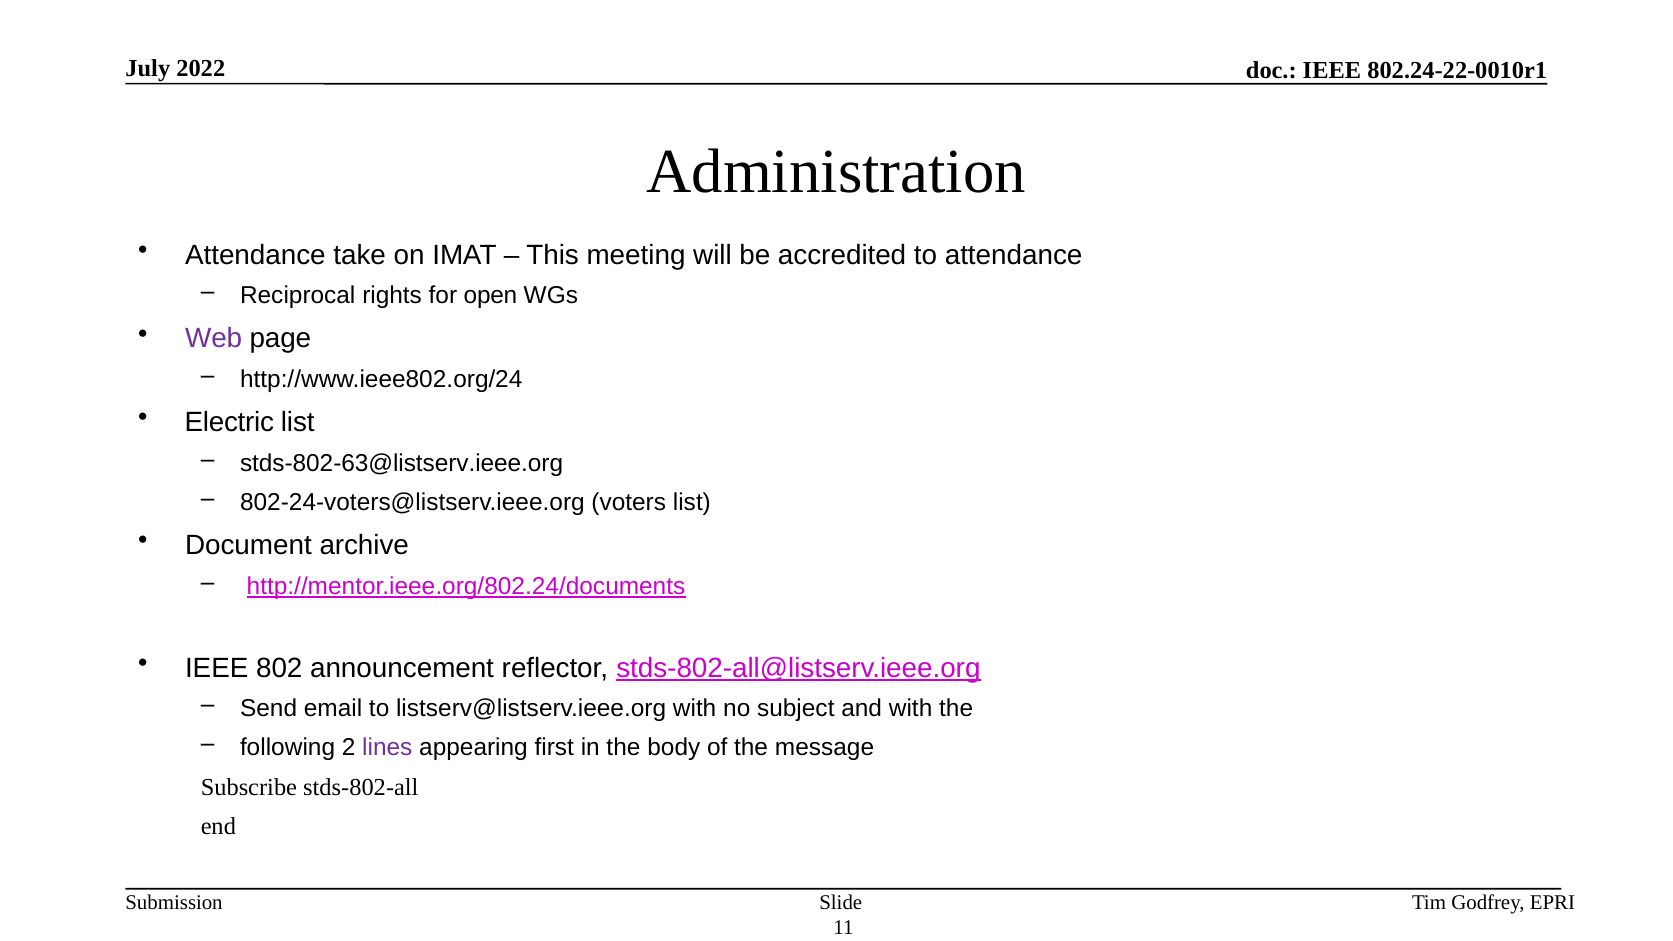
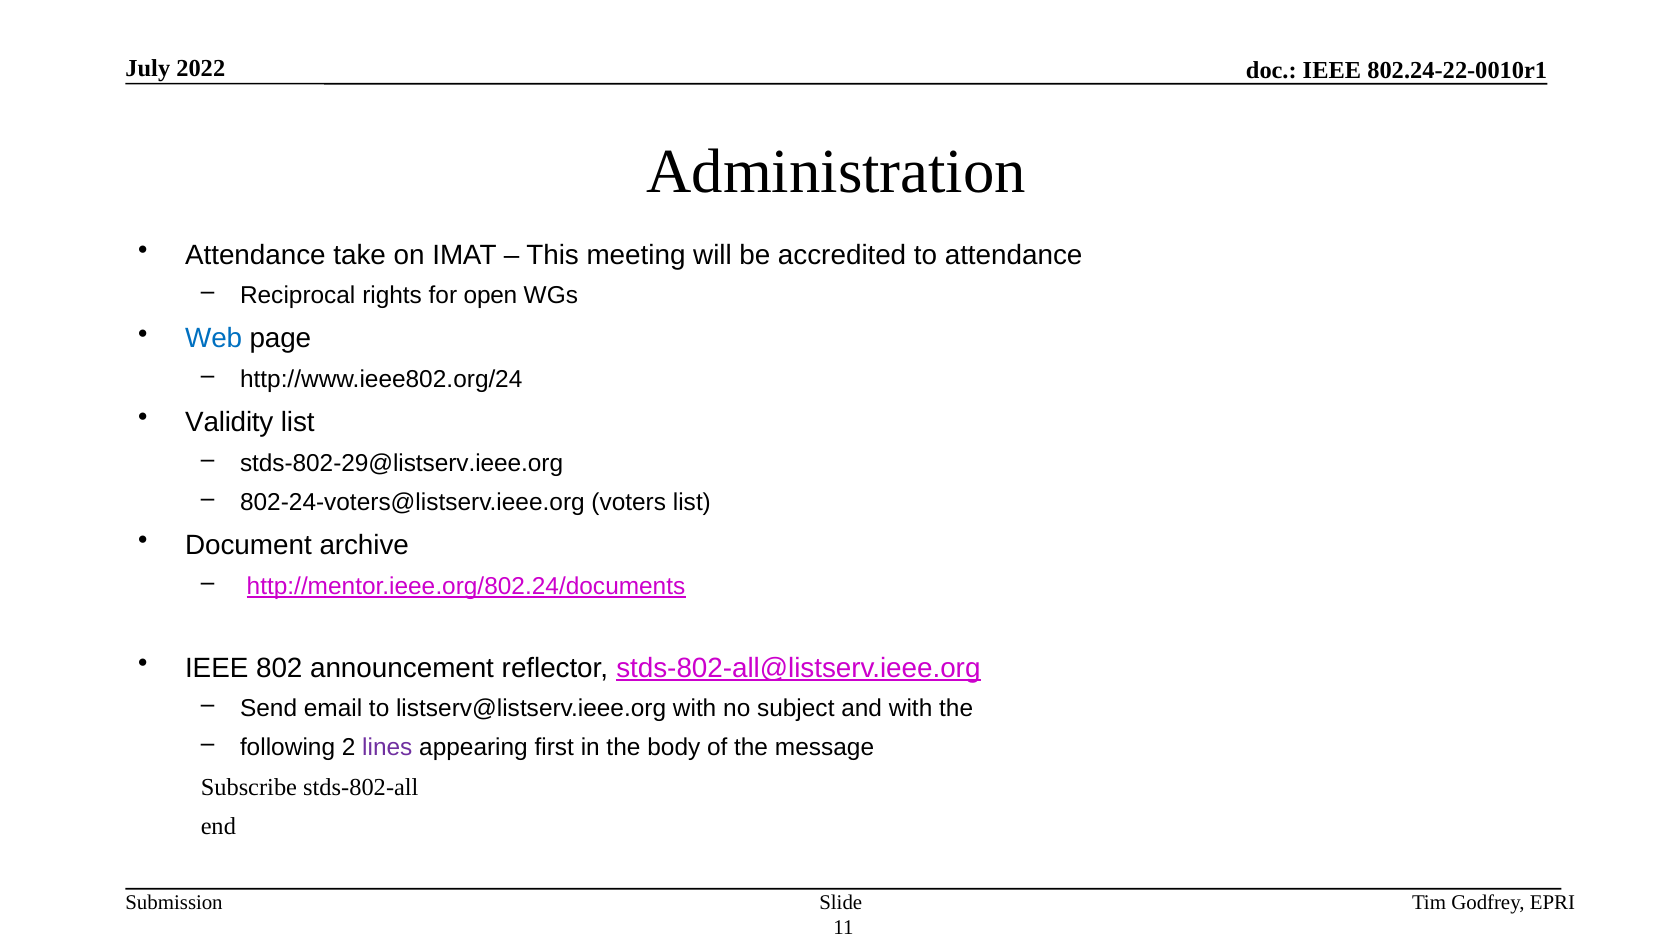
Web colour: purple -> blue (214, 339)
Electric: Electric -> Validity (229, 422)
stds-802-63@listserv.ieee.org: stds-802-63@listserv.ieee.org -> stds-802-29@listserv.ieee.org (402, 463)
